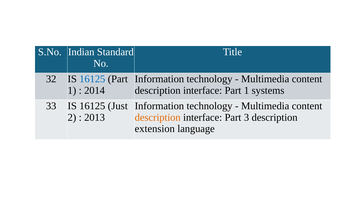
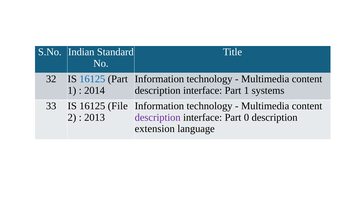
Just: Just -> File (118, 106)
description colour: orange -> purple (158, 117)
3: 3 -> 0 (246, 117)
